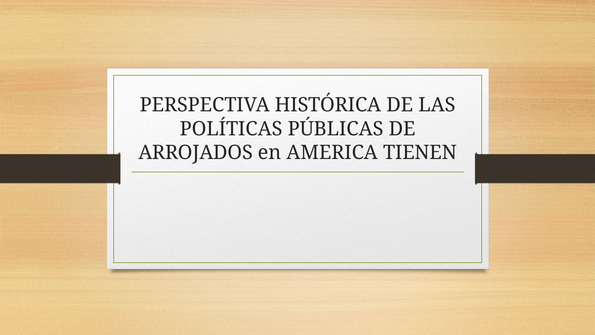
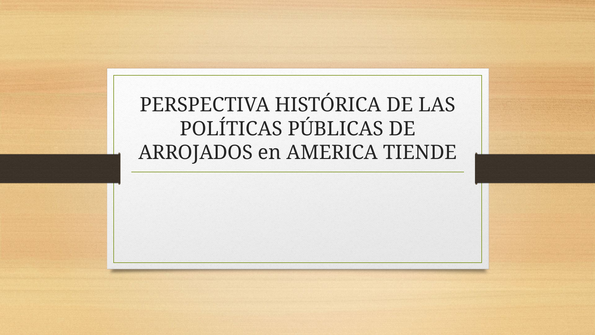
TIENEN: TIENEN -> TIENDE (420, 153)
